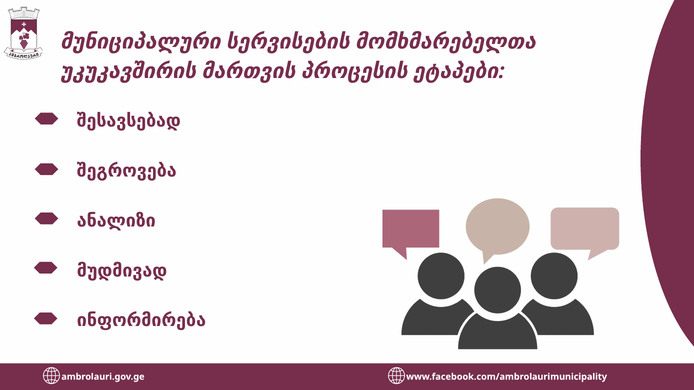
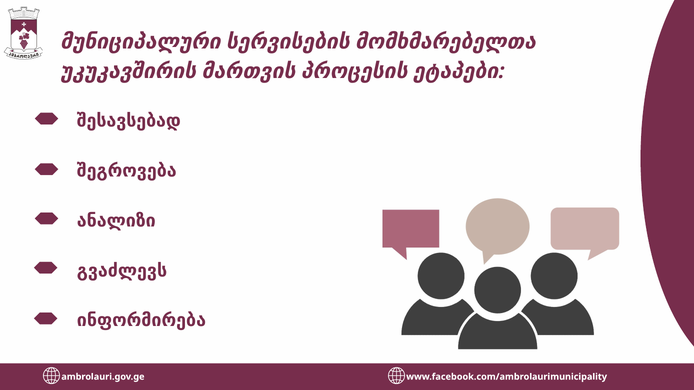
მუდმივად: მუდმივად -> გვაძლევს (122, 271)
